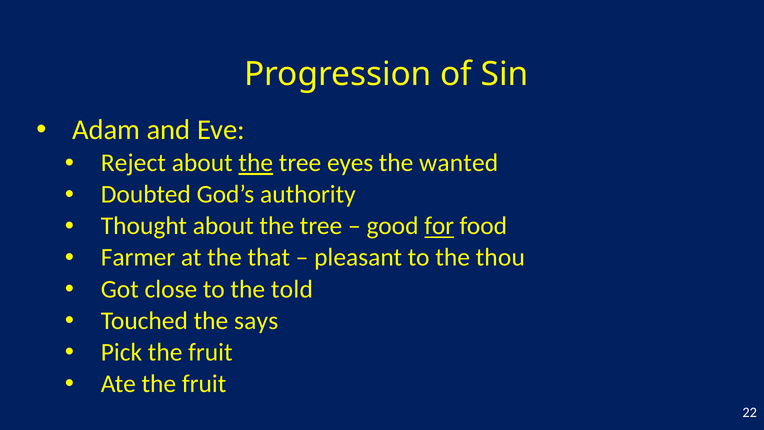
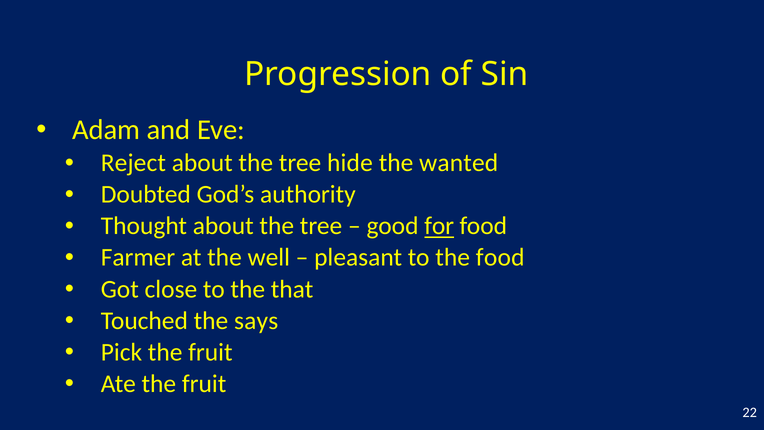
the underline: present -> none (256, 163)
eyes: eyes -> hide (350, 163)
that: that -> well (269, 257)
the thou: thou -> food (500, 257)
told: told -> that (292, 289)
